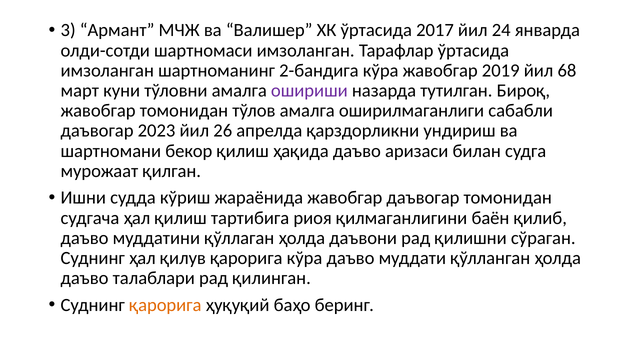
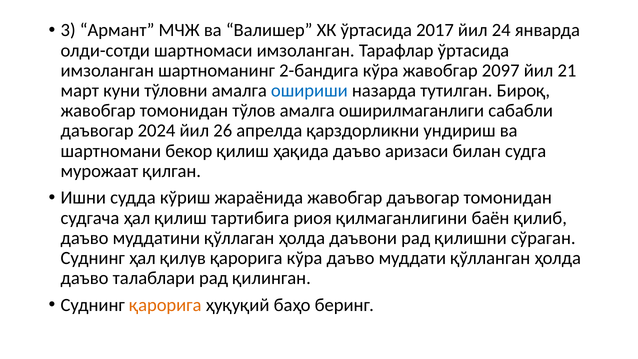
2019: 2019 -> 2097 (501, 70)
68: 68 -> 21 (567, 70)
ошириши colour: purple -> blue (309, 91)
2023: 2023 -> 2024 (157, 131)
